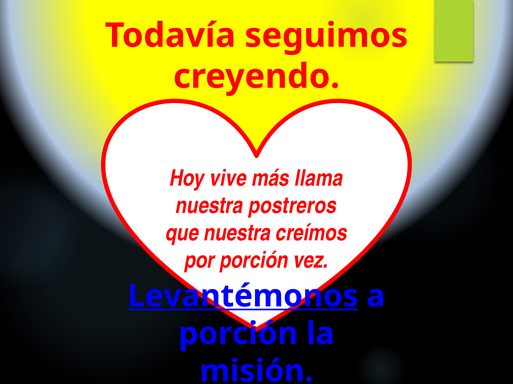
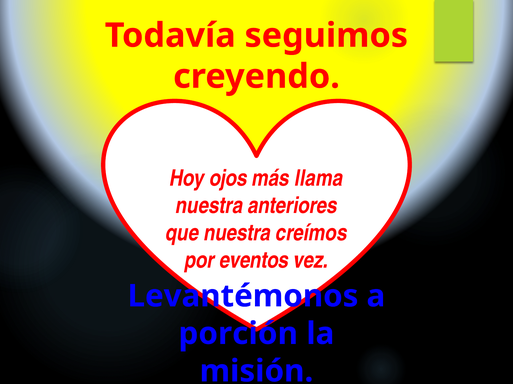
vive: vive -> ojos (228, 179)
postreros: postreros -> anteriores (293, 206)
por porción: porción -> eventos (254, 261)
Levantémonos underline: present -> none (243, 297)
